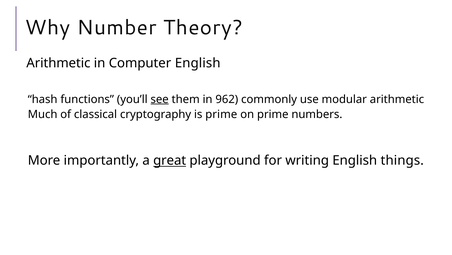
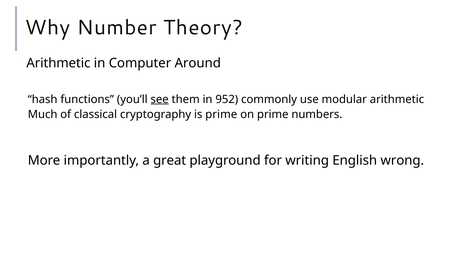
Computer English: English -> Around (198, 63)
962: 962 -> 952 (227, 99)
great underline: present -> none (170, 160)
things: things -> wrong (402, 160)
